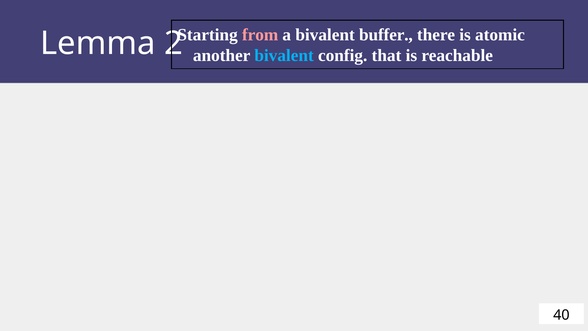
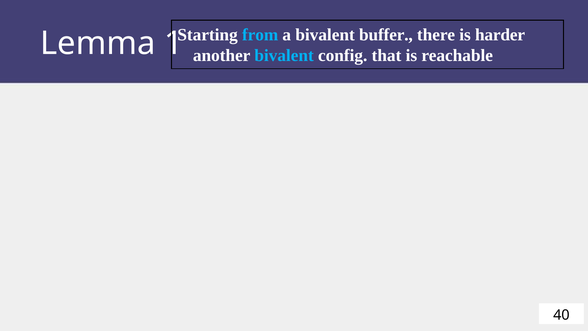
from colour: pink -> light blue (260, 35)
atomic: atomic -> harder (500, 35)
2: 2 -> 1 (173, 43)
